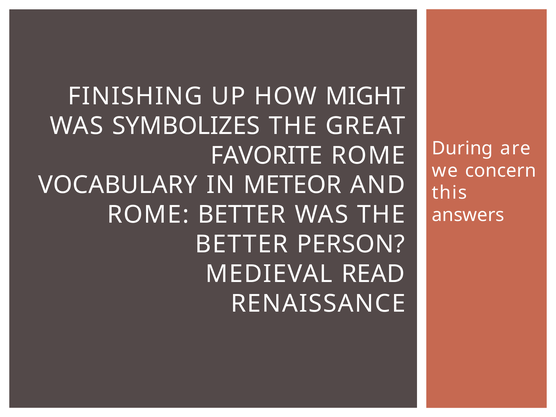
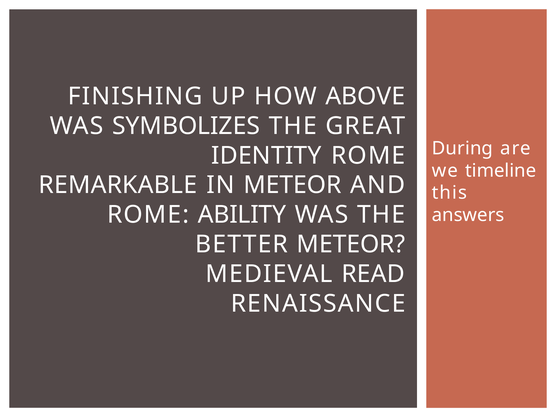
MIGHT: MIGHT -> ABOVE (365, 96)
FAVORITE: FAVORITE -> IDENTITY (266, 156)
concern: concern -> timeline (501, 171)
VOCABULARY: VOCABULARY -> REMARKABLE (118, 185)
ROME BETTER: BETTER -> ABILITY (242, 215)
BETTER PERSON: PERSON -> METEOR (351, 244)
